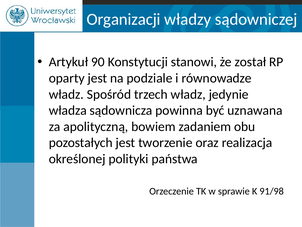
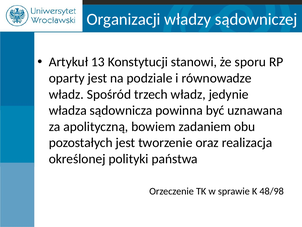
90: 90 -> 13 (98, 62)
został: został -> sporu (250, 62)
91/98: 91/98 -> 48/98 (272, 191)
